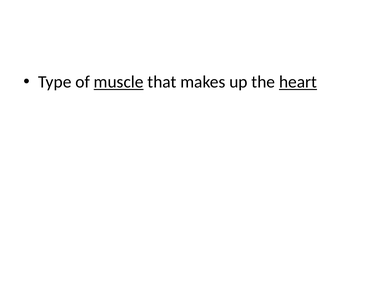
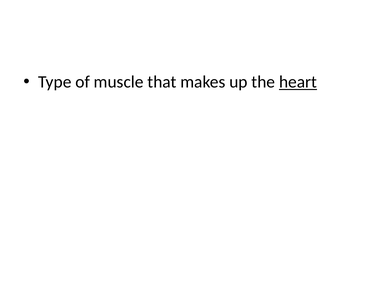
muscle underline: present -> none (119, 82)
